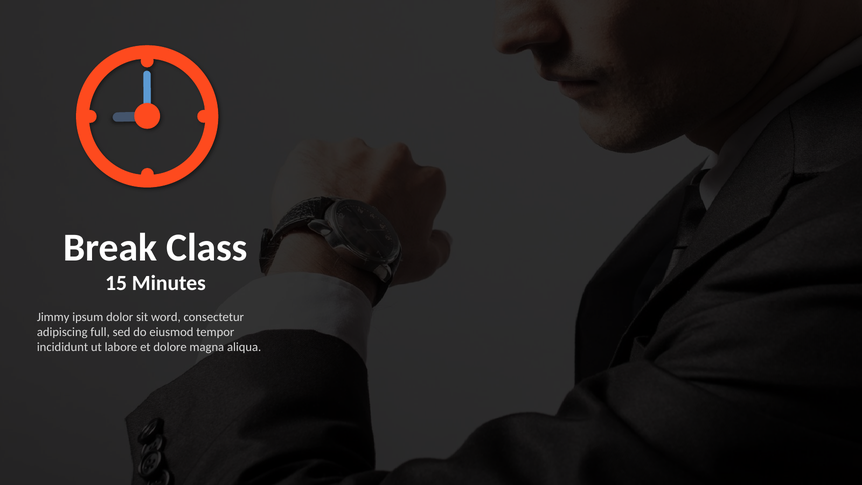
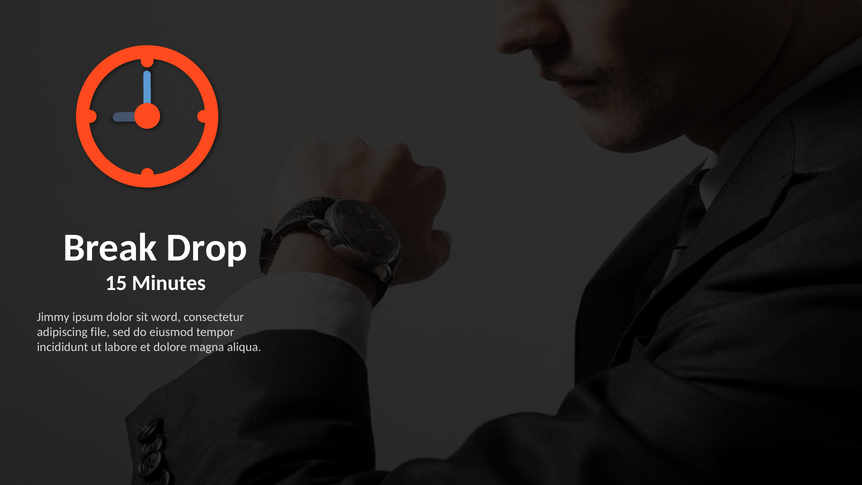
Class: Class -> Drop (207, 248)
full: full -> file (100, 332)
